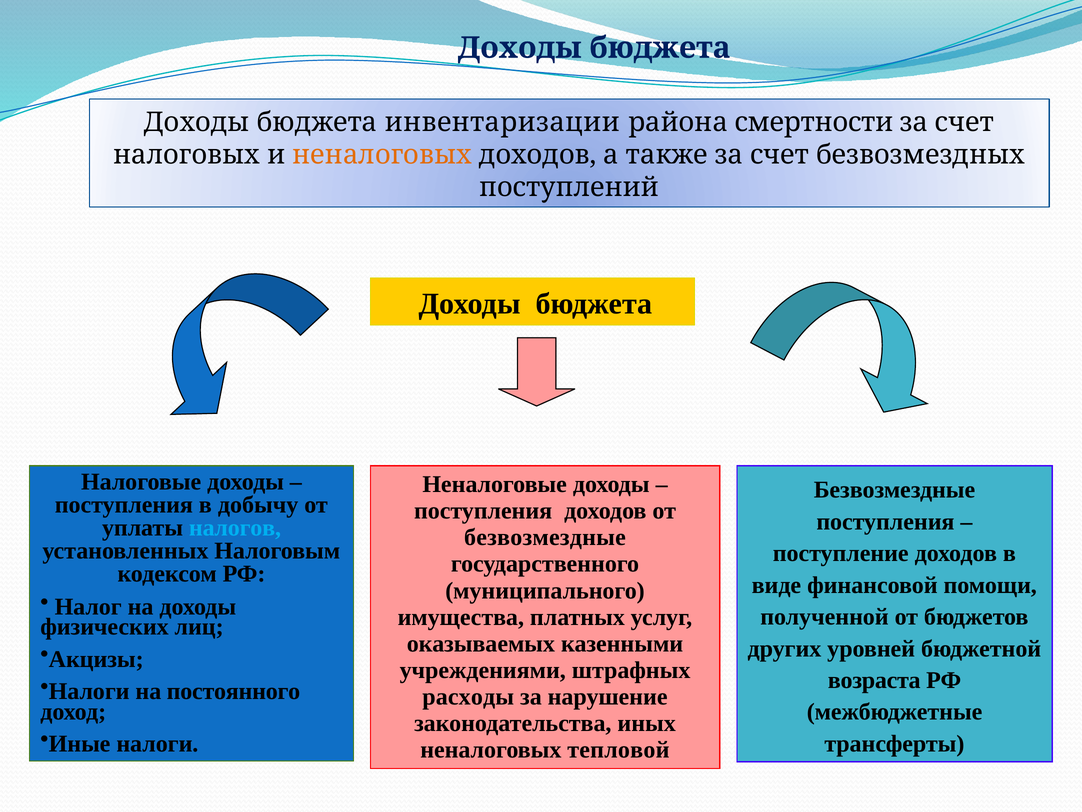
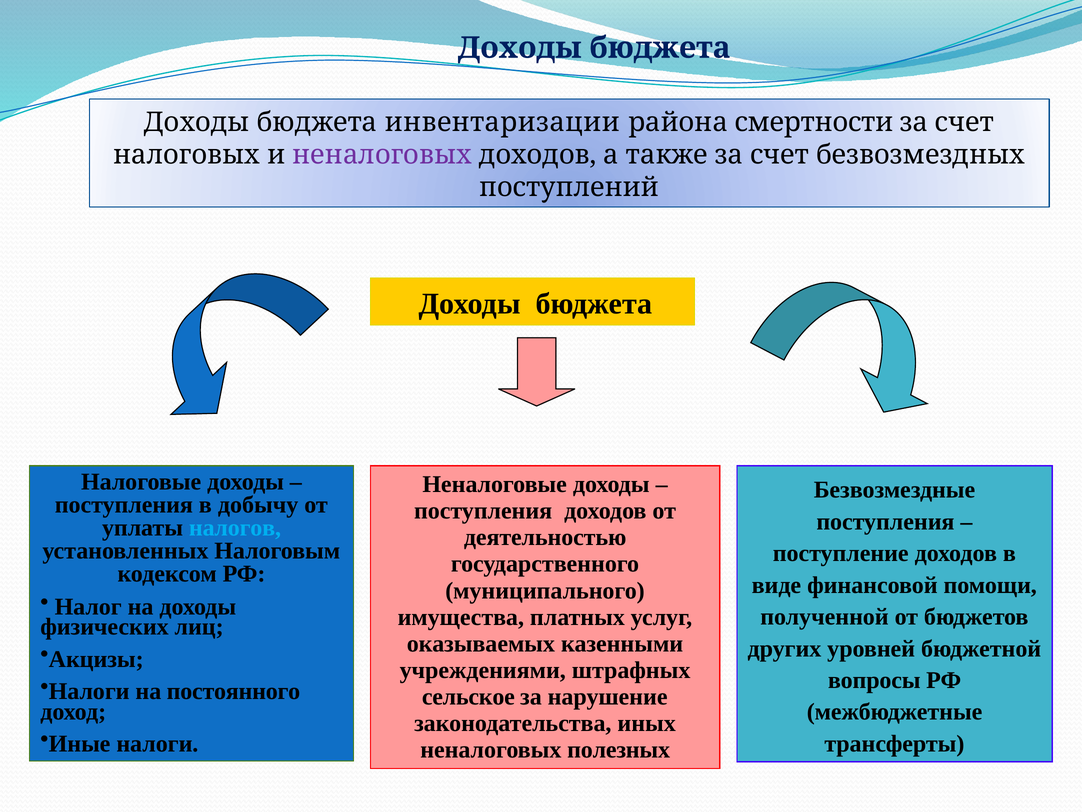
неналоговых colour: orange -> purple (382, 155)
безвозмездные: безвозмездные -> деятельностью (545, 537)
возраста: возраста -> вопросы (874, 680)
расходы: расходы -> сельское (468, 696)
тепловой: тепловой -> полезных (619, 749)
